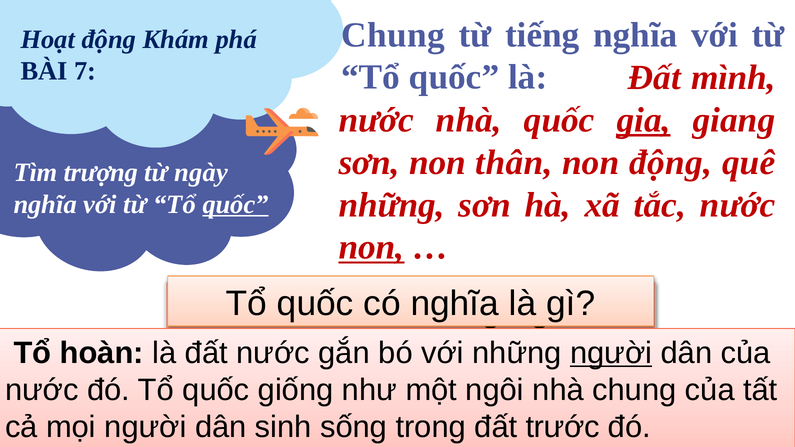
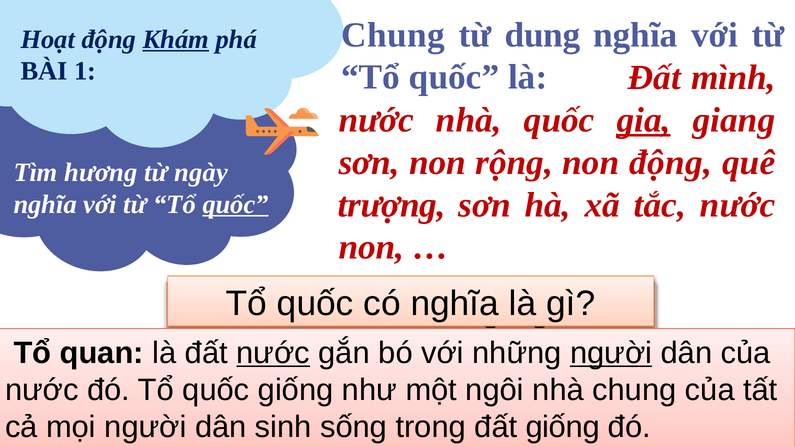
tiếng: tiếng -> dung (543, 35)
Khám underline: none -> present (176, 39)
7: 7 -> 1 (85, 71)
thân: thân -> rộng (514, 163)
trượng: trượng -> hương (101, 173)
những: những -> trượng (392, 205)
non underline: present -> none (371, 247)
hoàn: hoàn -> quan (102, 353)
nước underline: none -> present (273, 353)
đất trước: trước -> giống (563, 427)
